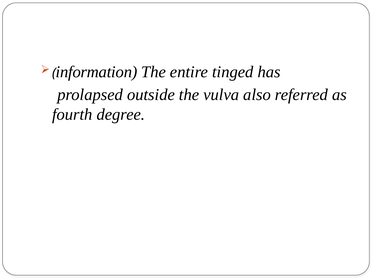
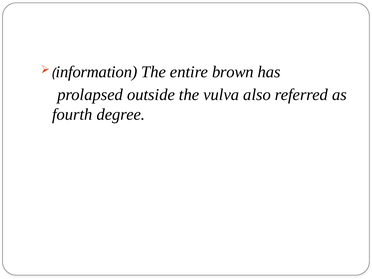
tinged: tinged -> brown (233, 72)
